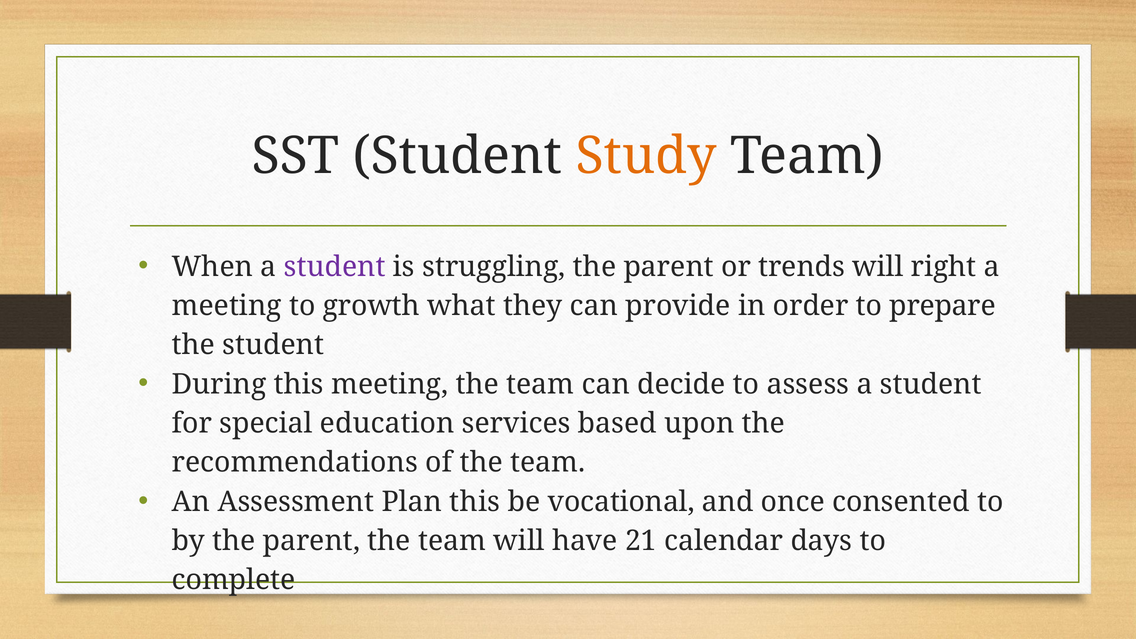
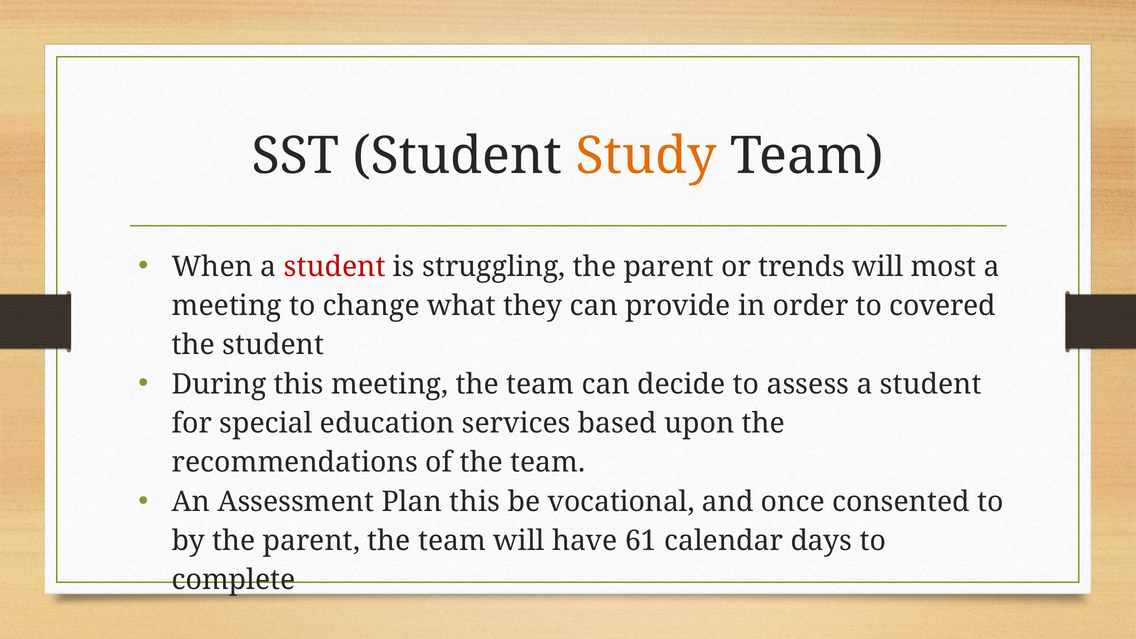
student colour: purple -> red (335, 267)
right: right -> most (944, 267)
growth: growth -> change (371, 306)
prepare: prepare -> covered (943, 306)
21: 21 -> 61 (641, 541)
